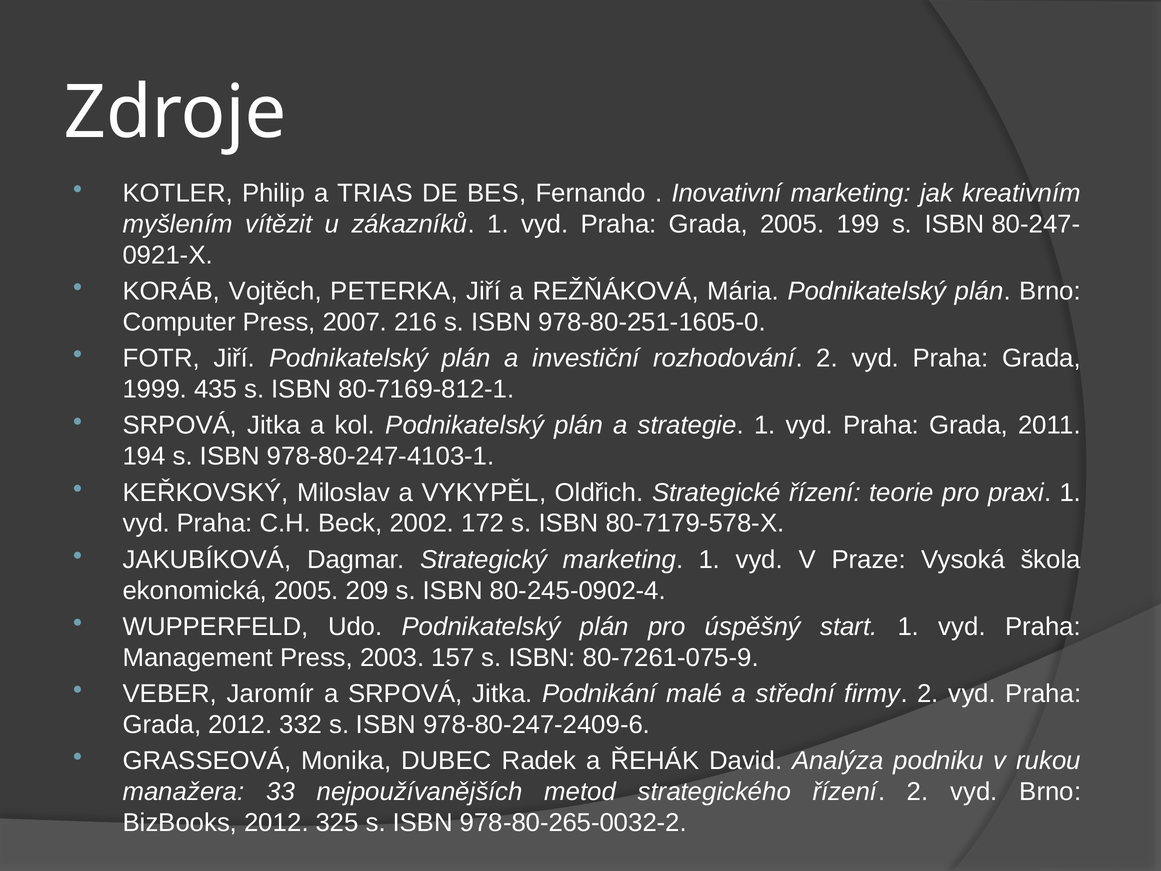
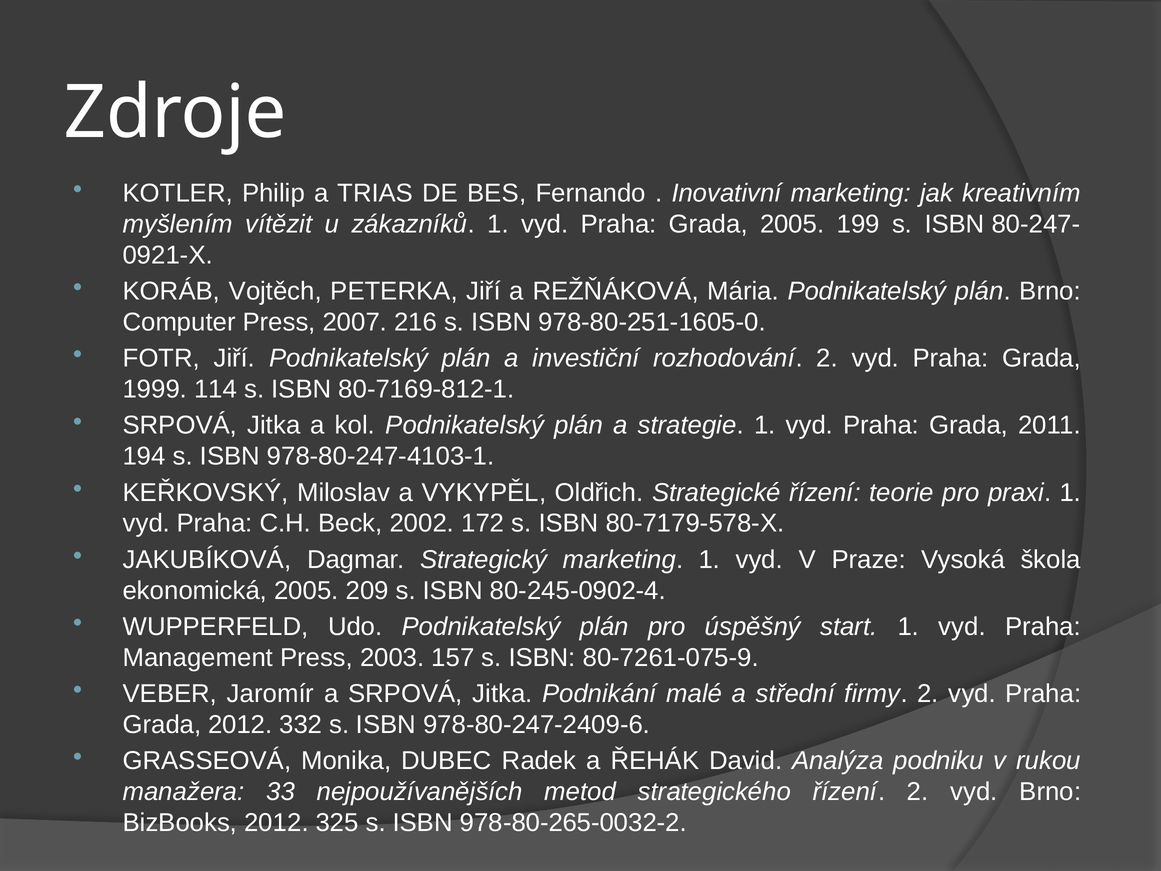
435: 435 -> 114 (216, 389)
